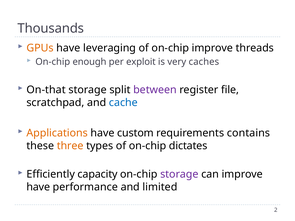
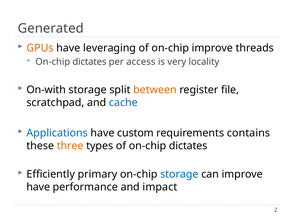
Thousands: Thousands -> Generated (51, 28)
enough: enough -> dictates (89, 62)
exploit: exploit -> access (141, 62)
caches: caches -> locality (204, 62)
On-that: On-that -> On-with (46, 90)
between colour: purple -> orange (155, 90)
Applications colour: orange -> blue (57, 133)
capacity: capacity -> primary (98, 174)
storage colour: purple -> blue (179, 174)
limited: limited -> impact (160, 187)
